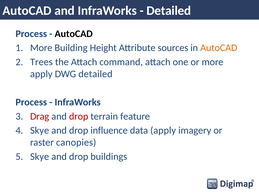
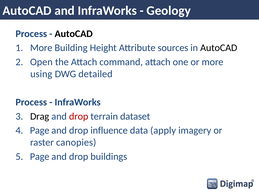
Detailed: Detailed -> Geology (169, 11)
AutoCAD colour: orange -> black (219, 48)
Trees: Trees -> Open (41, 62)
apply: apply -> using (41, 74)
Drag colour: red -> black (40, 116)
feature: feature -> dataset (135, 116)
Skye: Skye -> Page (40, 131)
Skye: Skye -> Page (40, 157)
